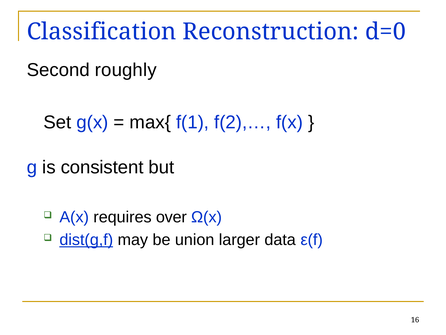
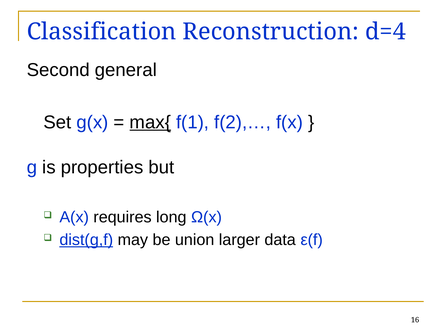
d=0: d=0 -> d=4 (386, 32)
roughly: roughly -> general (126, 70)
max{ underline: none -> present (150, 122)
consistent: consistent -> properties (102, 167)
over: over -> long (171, 217)
